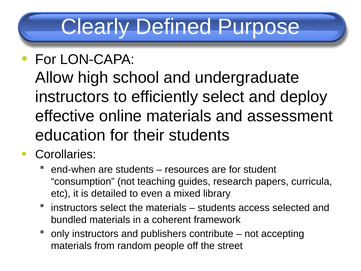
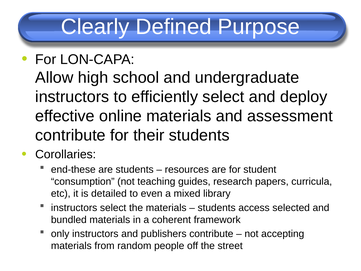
education: education -> contribute (70, 135)
end-when: end-when -> end-these (73, 169)
